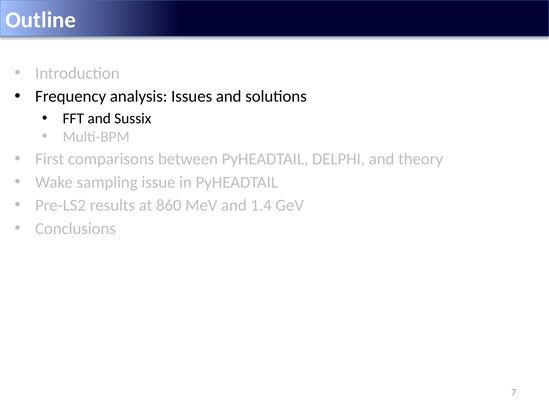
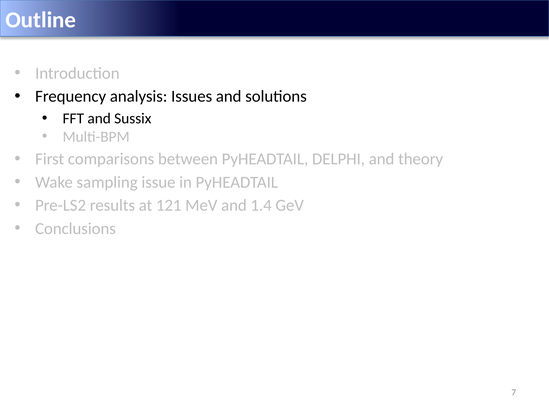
860: 860 -> 121 (169, 206)
